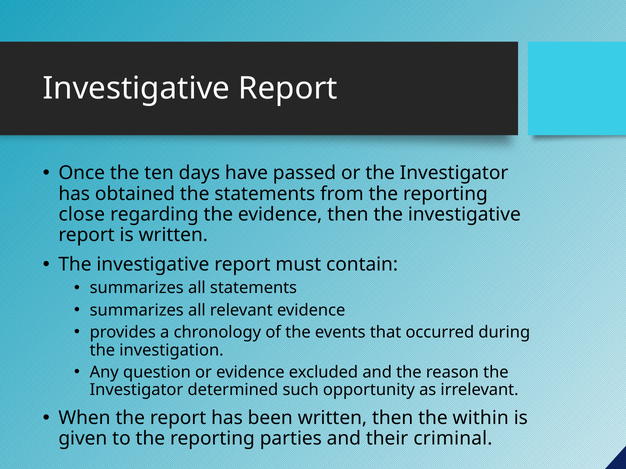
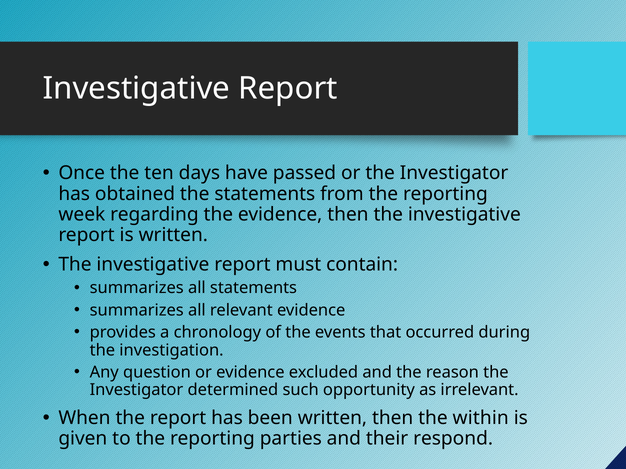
close: close -> week (82, 215)
criminal: criminal -> respond (453, 439)
